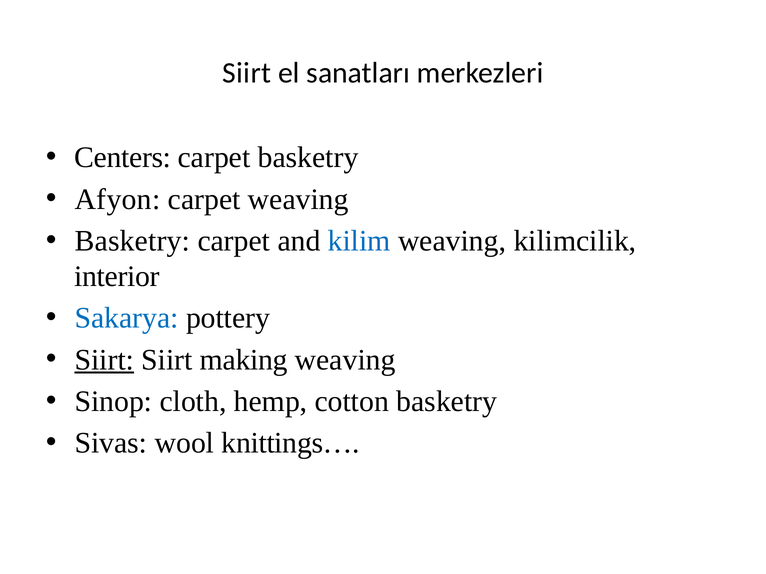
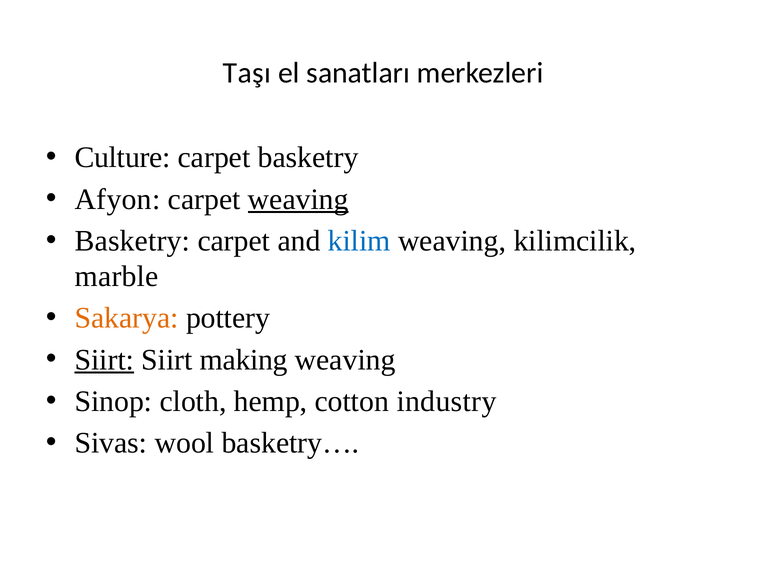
Siirt: Siirt -> Taşı (247, 73)
Centers: Centers -> Culture (123, 158)
weaving underline: none -> present (298, 199)
interior: interior -> marble (117, 277)
Sakarya colour: blue -> orange (127, 318)
cotton basketry: basketry -> industry (447, 402)
knittings…: knittings… -> basketry… (291, 443)
